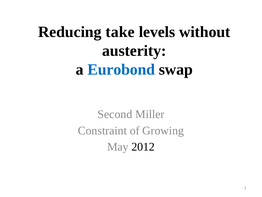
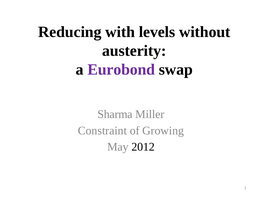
take: take -> with (120, 32)
Eurobond colour: blue -> purple (121, 69)
Second: Second -> Sharma (115, 114)
